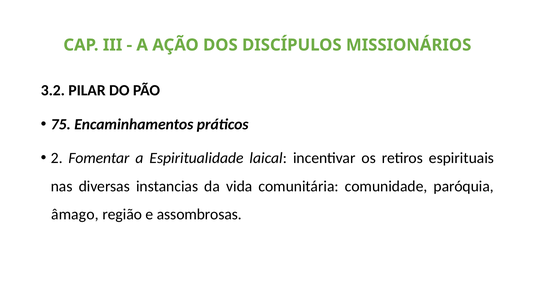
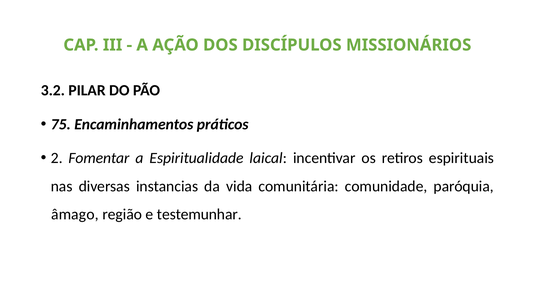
assombrosas: assombrosas -> testemunhar (199, 214)
